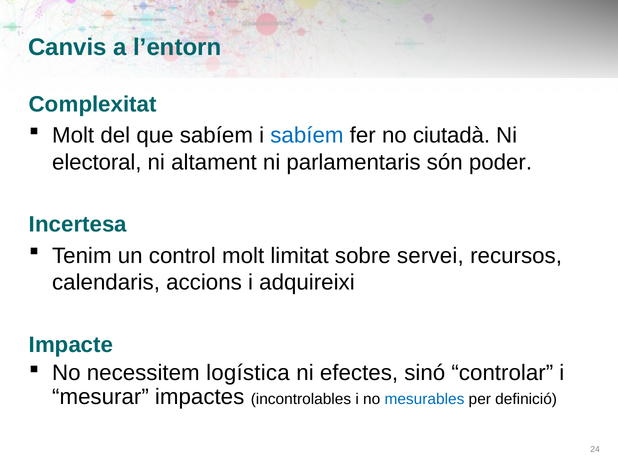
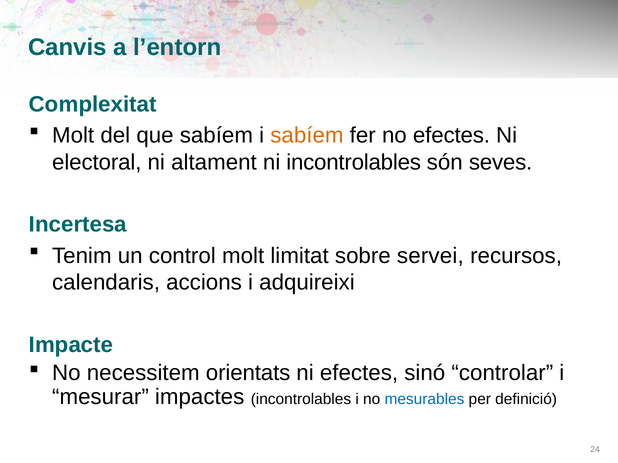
sabíem colour: blue -> orange (307, 136)
no ciutadà: ciutadà -> efectes (452, 136)
ni parlamentaris: parlamentaris -> incontrolables (354, 162)
poder: poder -> seves (501, 162)
logística: logística -> orientats (248, 373)
